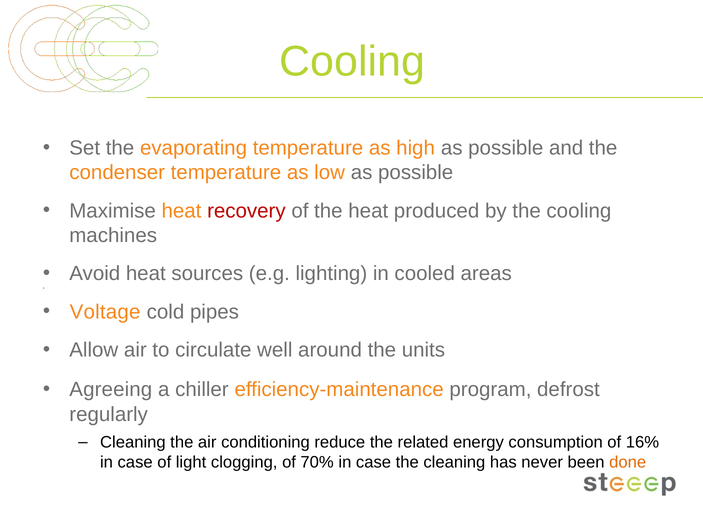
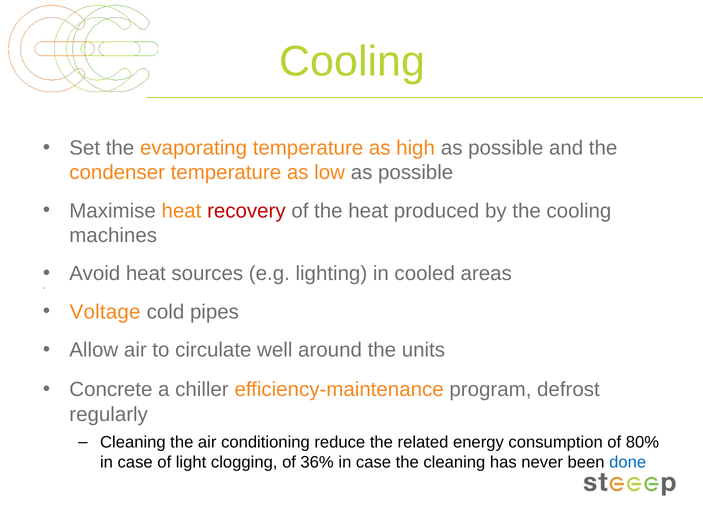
Agreeing: Agreeing -> Concrete (111, 390)
16%: 16% -> 80% (642, 443)
70%: 70% -> 36% (317, 463)
done colour: orange -> blue (628, 463)
